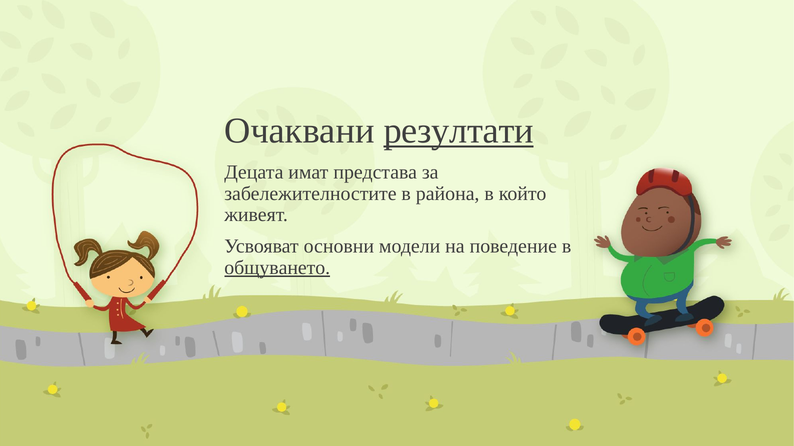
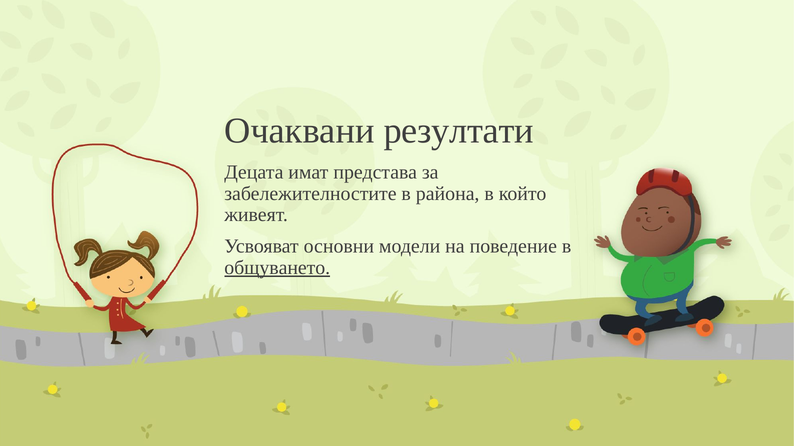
резултати underline: present -> none (459, 131)
